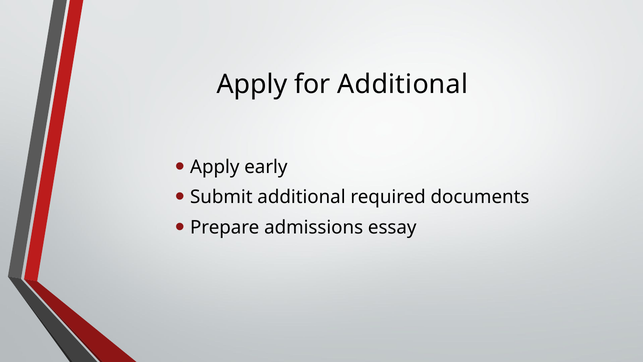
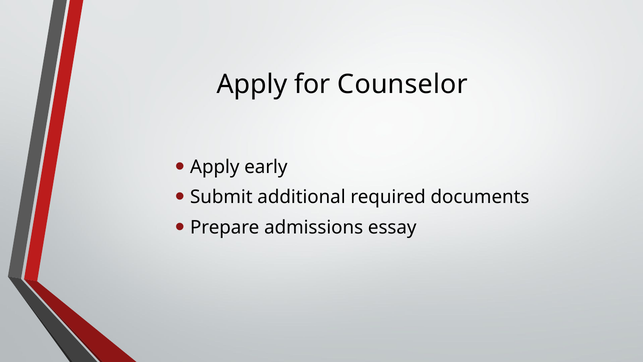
for Additional: Additional -> Counselor (403, 84)
